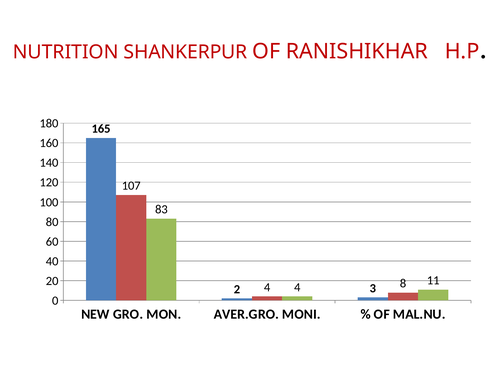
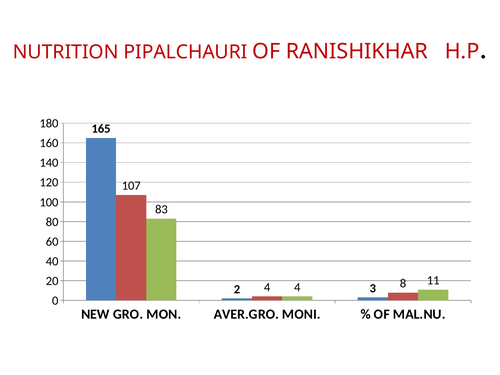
SHANKERPUR: SHANKERPUR -> PIPALCHAURI (186, 52)
